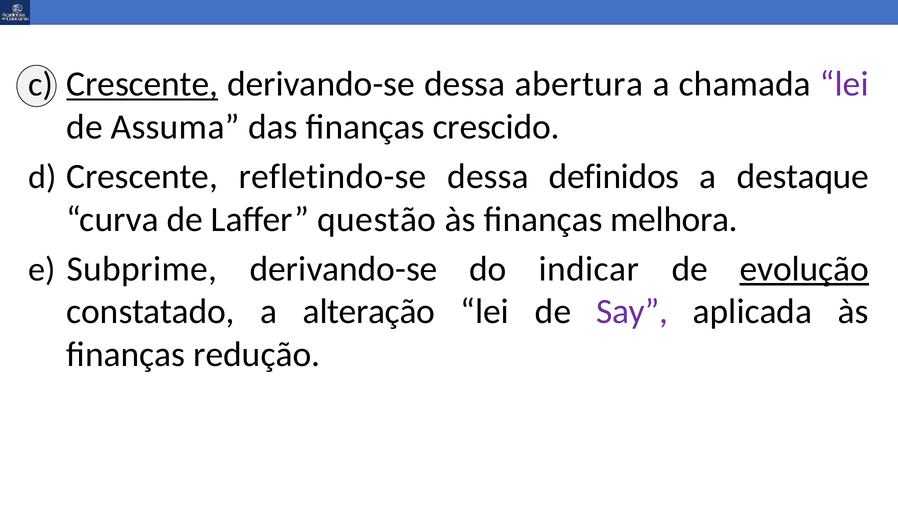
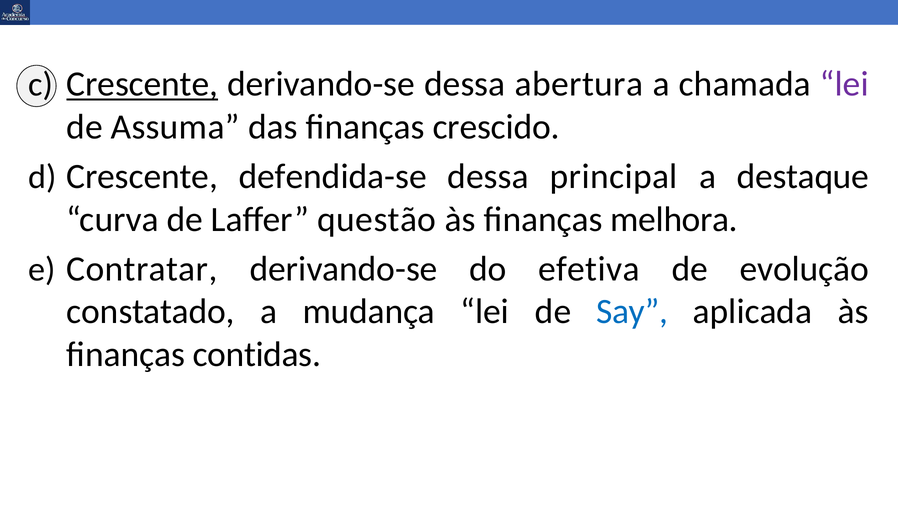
refletindo-se: refletindo-se -> defendida-se (333, 177)
definidos: definidos -> principal (614, 177)
Subprime: Subprime -> Contratar (142, 269)
indicar: indicar -> efetiva (589, 269)
evolução underline: present -> none (804, 269)
alteração: alteração -> mudança (369, 312)
Say colour: purple -> blue (632, 312)
redução: redução -> contidas (257, 354)
